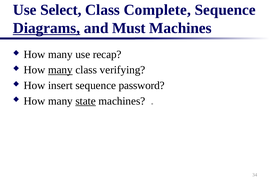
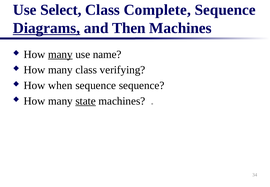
Must: Must -> Then (129, 28)
many underline: none -> present (60, 54)
recap: recap -> name (107, 54)
many underline: present -> none (60, 70)
insert: insert -> when (60, 85)
sequence password: password -> sequence (142, 85)
